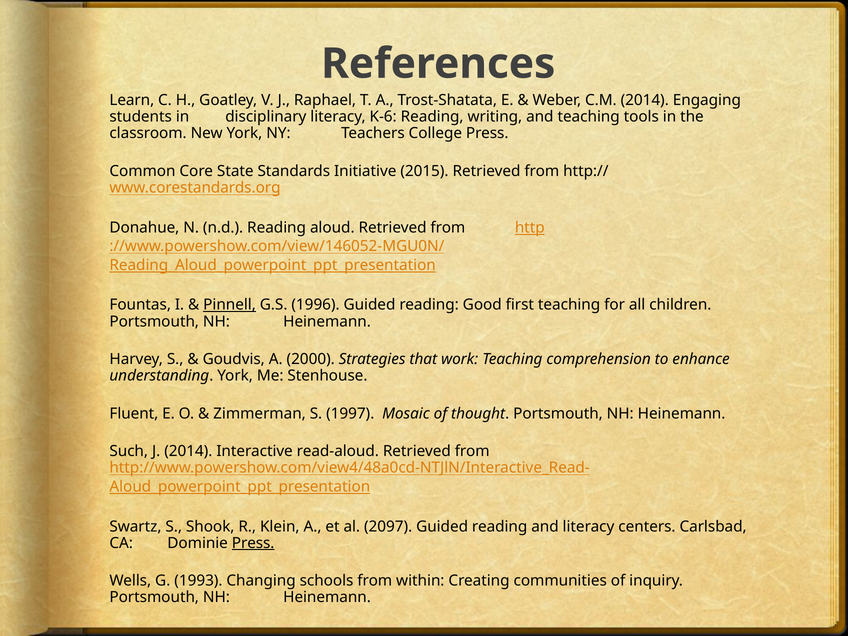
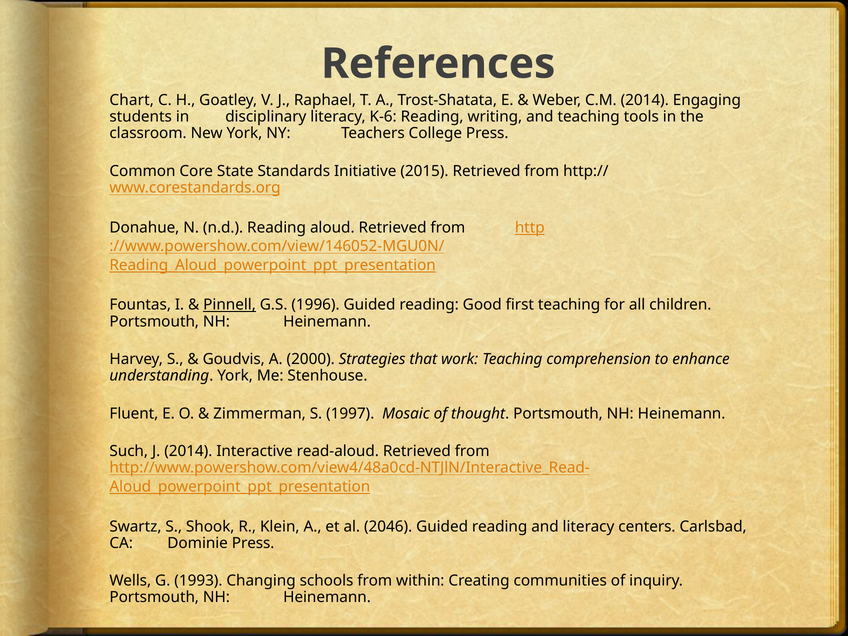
Learn: Learn -> Chart (132, 100)
2097: 2097 -> 2046 (388, 526)
Press underline: present -> none (253, 543)
